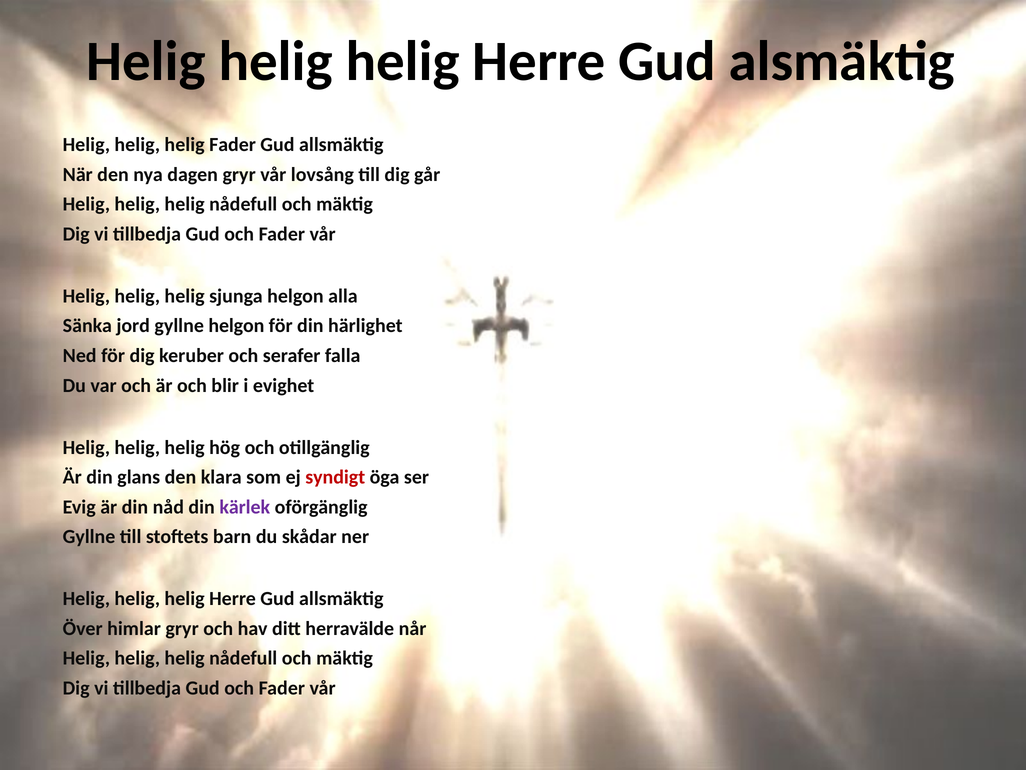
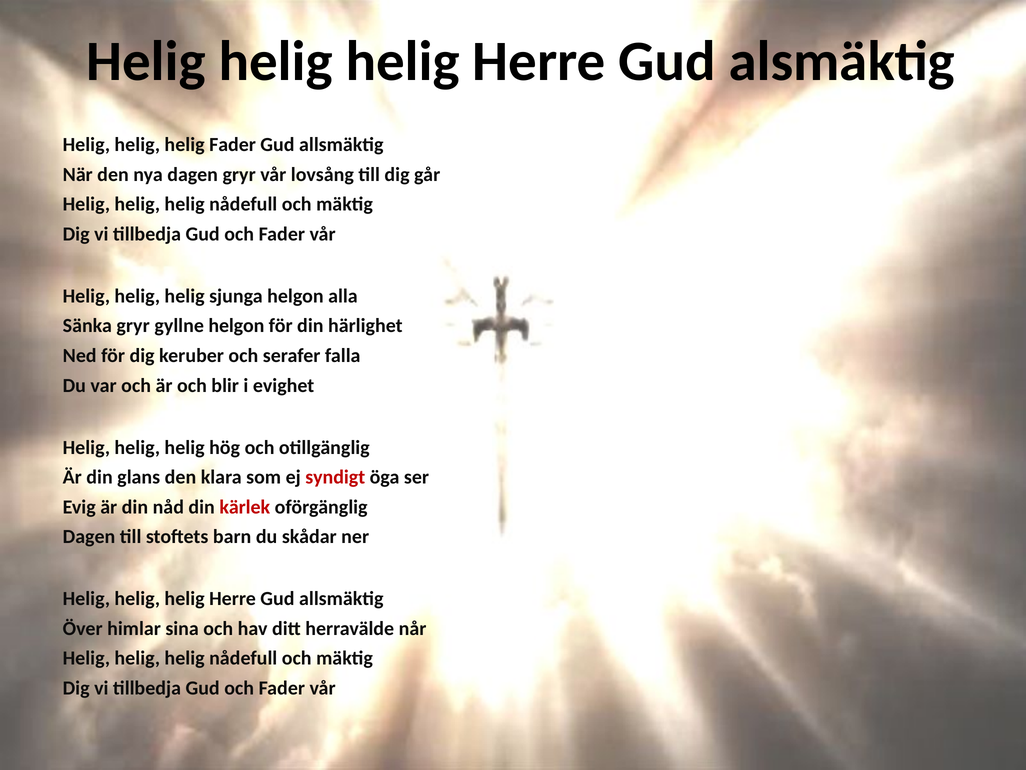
Sänka jord: jord -> gryr (133, 326)
kärlek colour: purple -> red (245, 507)
Gyllne: Gyllne -> Dagen (89, 536)
himlar gryr: gryr -> sina (182, 628)
